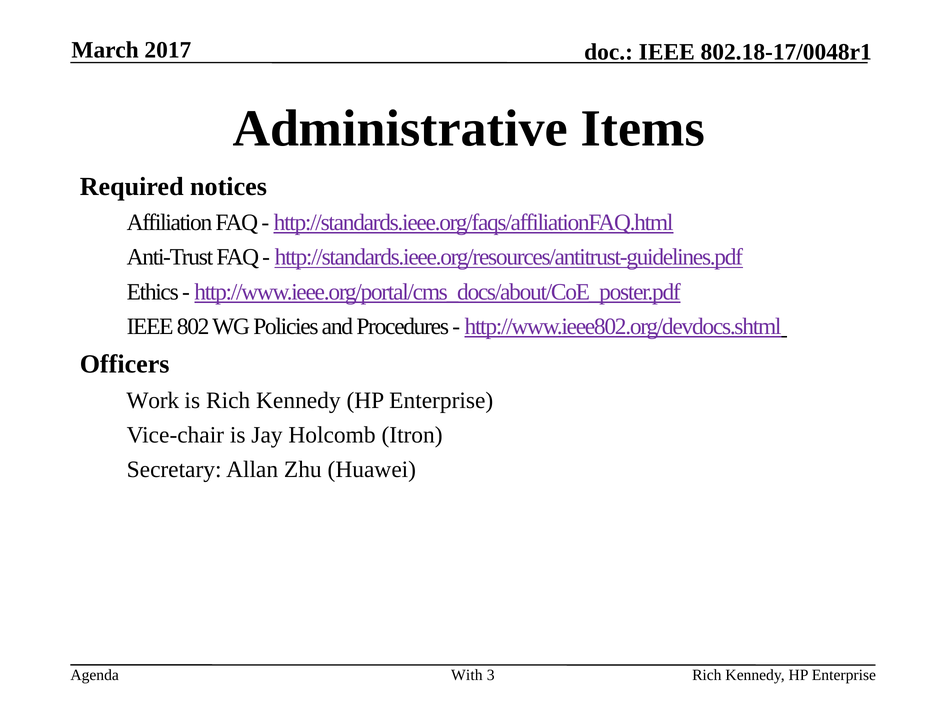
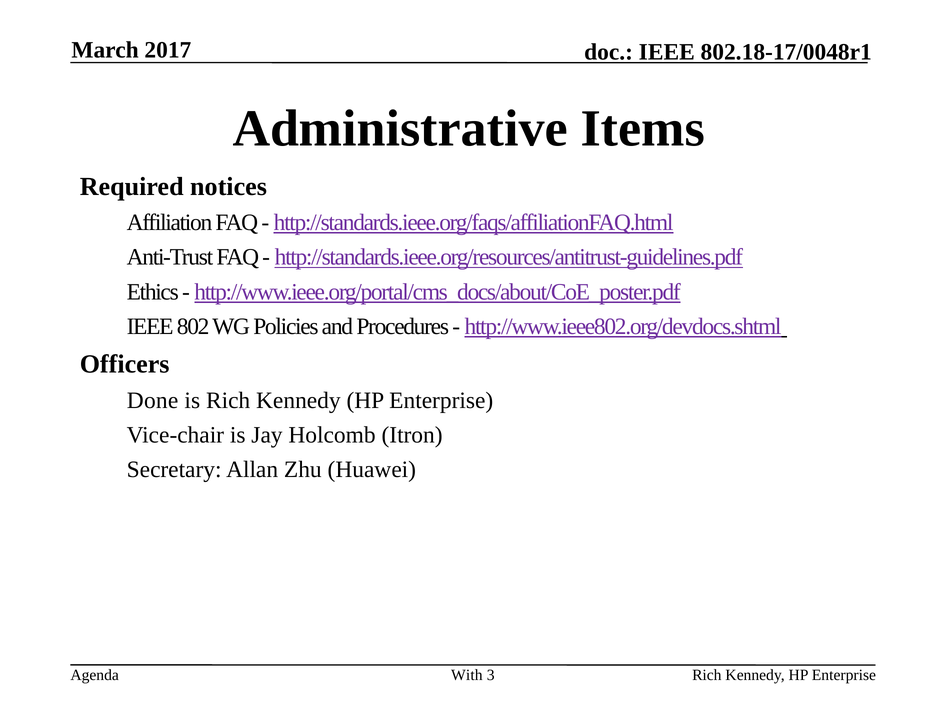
Work: Work -> Done (153, 400)
